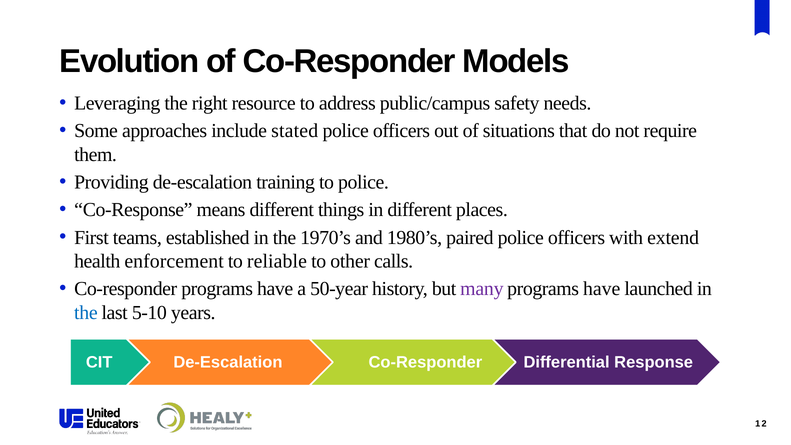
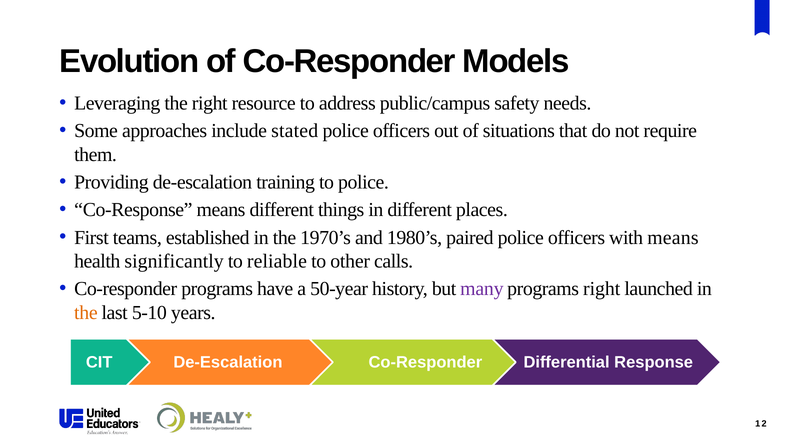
with extend: extend -> means (673, 237)
enforcement: enforcement -> significantly (174, 261)
have: have -> right (602, 289)
the colour: blue -> orange (86, 313)
